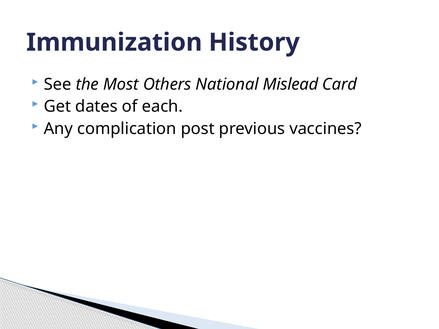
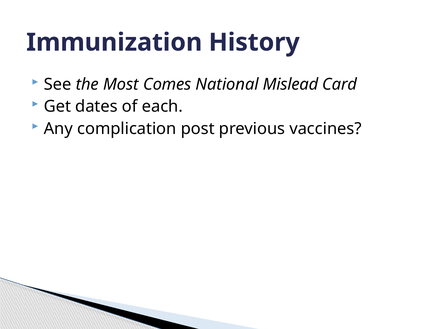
Others: Others -> Comes (167, 84)
